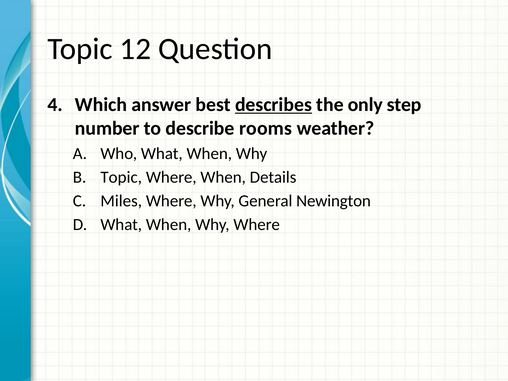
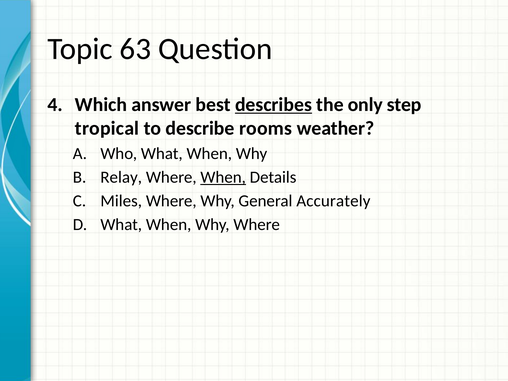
12: 12 -> 63 (135, 49)
number: number -> tropical (107, 128)
Topic: Topic -> Relay (121, 177)
When underline: none -> present (223, 177)
Newington: Newington -> Accurately (333, 201)
